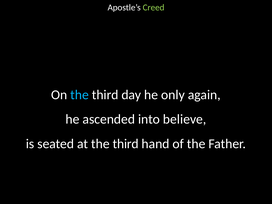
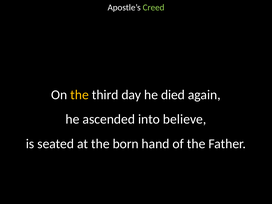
the colour: light blue -> yellow (80, 95)
only: only -> died (173, 95)
at the third: third -> born (126, 144)
